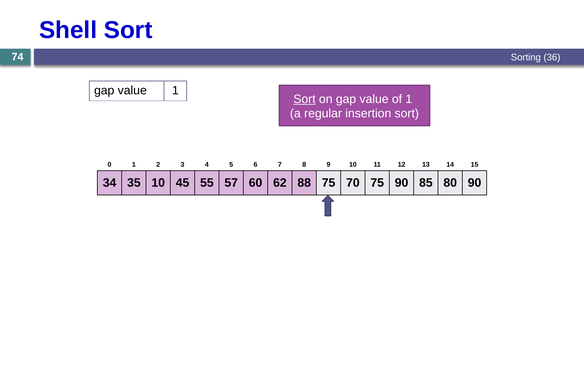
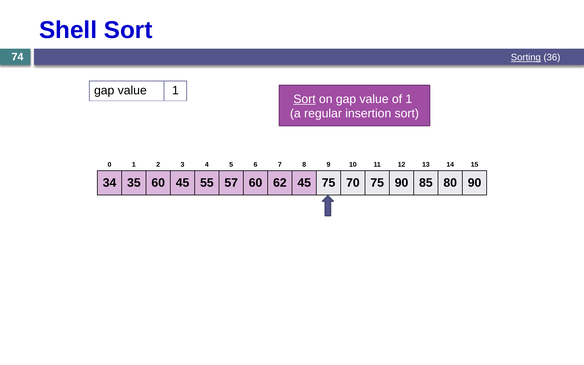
Sorting underline: none -> present (526, 57)
35 10: 10 -> 60 (158, 183)
62 88: 88 -> 45 (304, 183)
